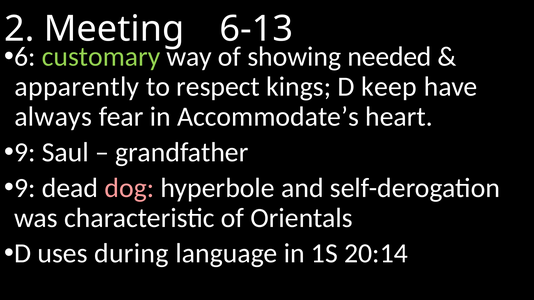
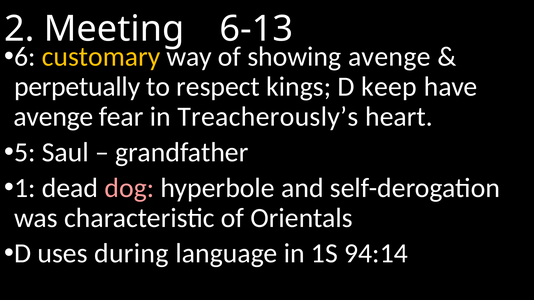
customary colour: light green -> yellow (101, 57)
showing needed: needed -> avenge (389, 57)
apparently: apparently -> perpetually (77, 87)
always: always -> avenge (53, 117)
Accommodate’s: Accommodate’s -> Treacherously’s (268, 117)
9: 9 -> 5 (25, 153)
9: 9 -> 1 (25, 188)
20:14: 20:14 -> 94:14 (376, 254)
